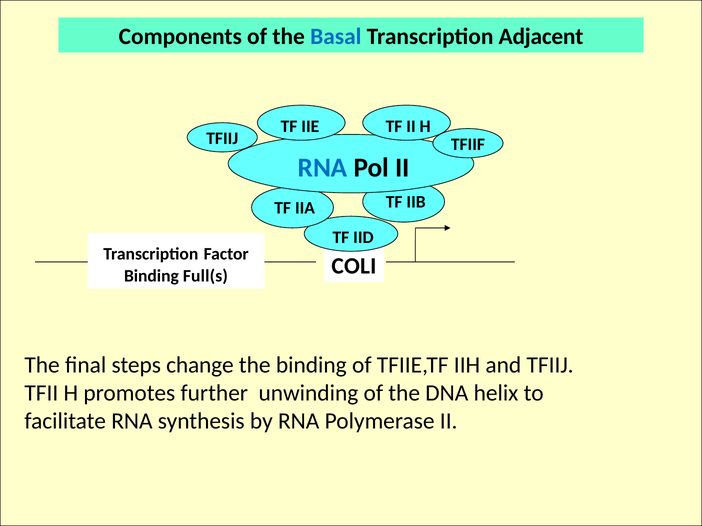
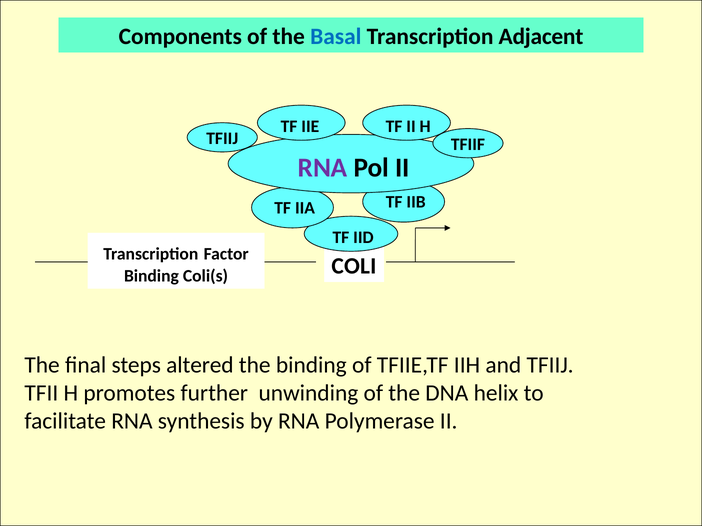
RNA colour: blue -> purple (323, 168)
Full(s: Full(s -> Coli(s (205, 276)
change: change -> altered (200, 365)
